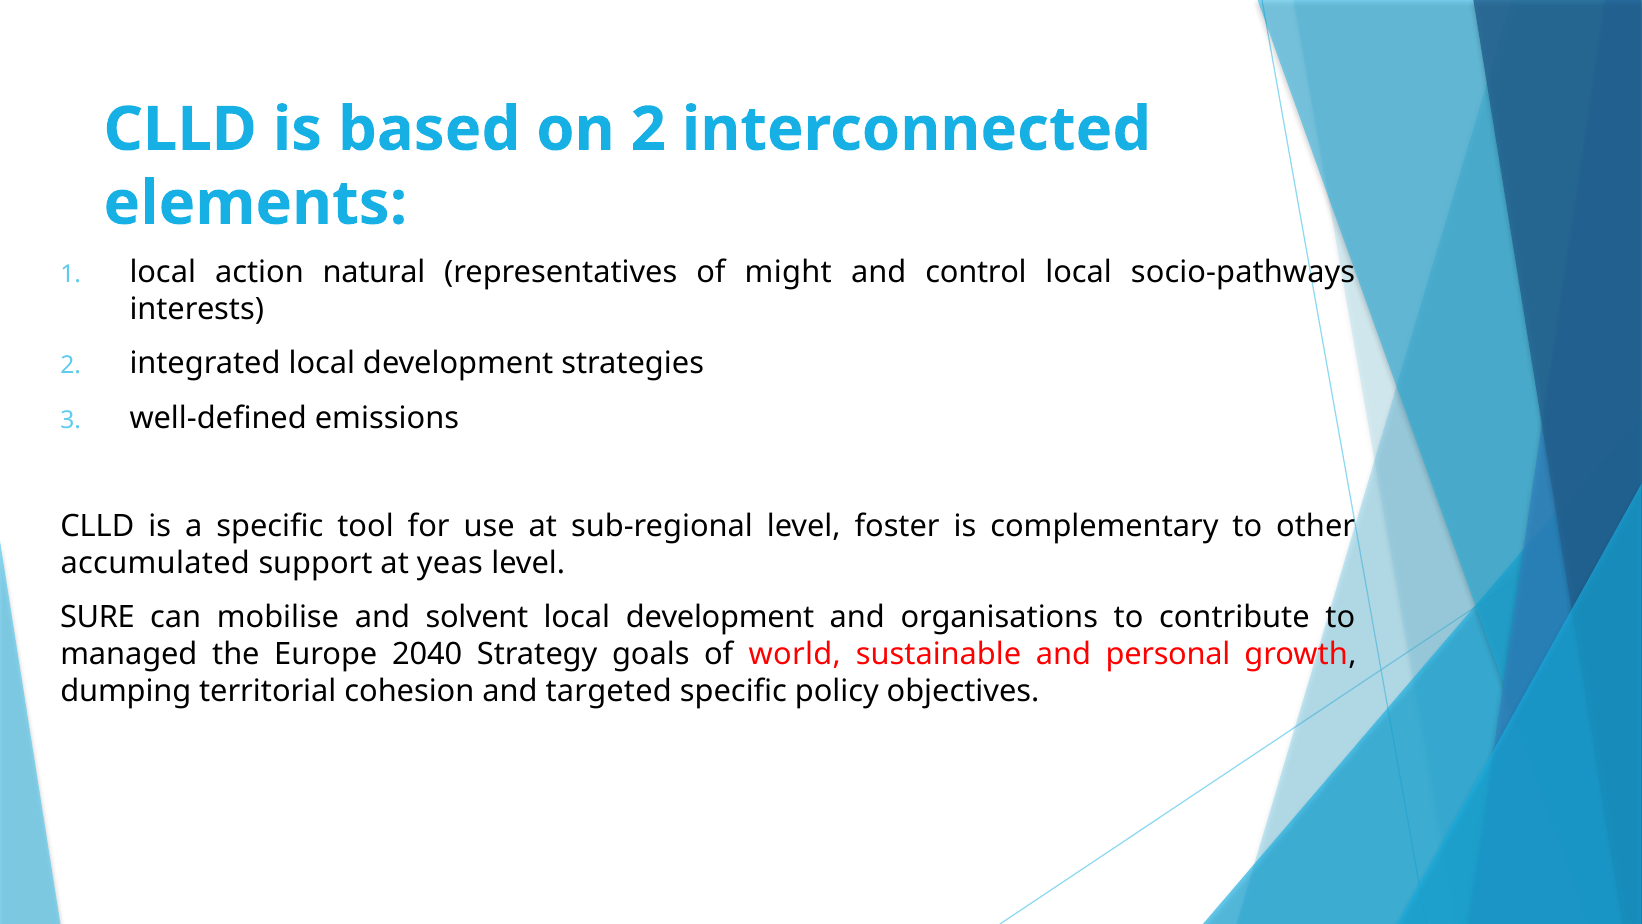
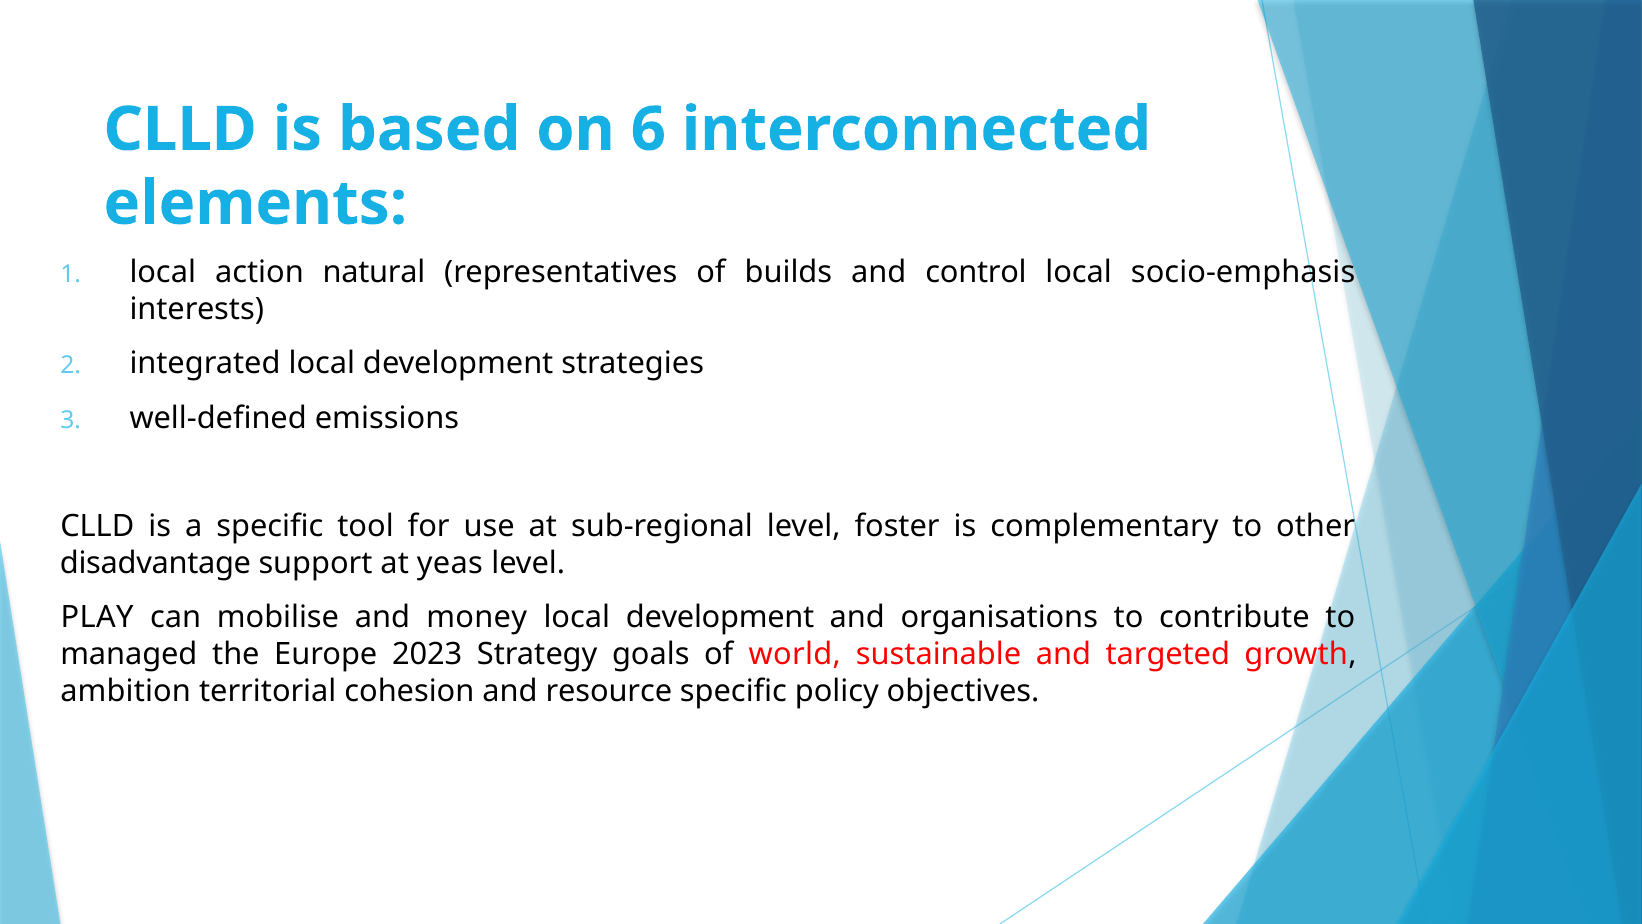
on 2: 2 -> 6 (648, 129)
might: might -> builds (788, 273)
socio-pathways: socio-pathways -> socio-emphasis (1243, 273)
accumulated: accumulated -> disadvantage (156, 563)
SURE: SURE -> PLAY (97, 617)
solvent: solvent -> money (477, 617)
2040: 2040 -> 2023 (427, 654)
personal: personal -> targeted (1168, 654)
dumping: dumping -> ambition (126, 691)
targeted: targeted -> resource (609, 691)
